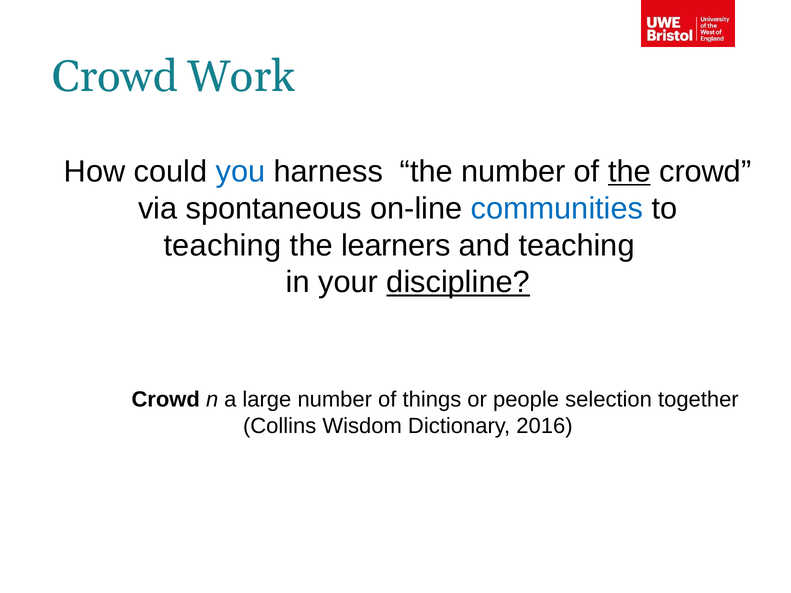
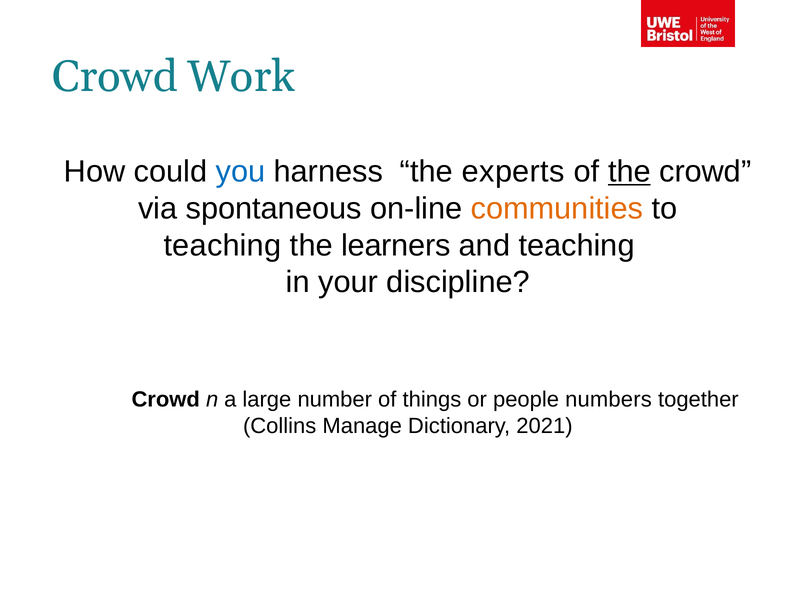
the number: number -> experts (513, 172)
communities colour: blue -> orange (557, 209)
discipline underline: present -> none (458, 282)
selection: selection -> numbers (608, 400)
Wisdom: Wisdom -> Manage (362, 426)
2016: 2016 -> 2021 (545, 426)
